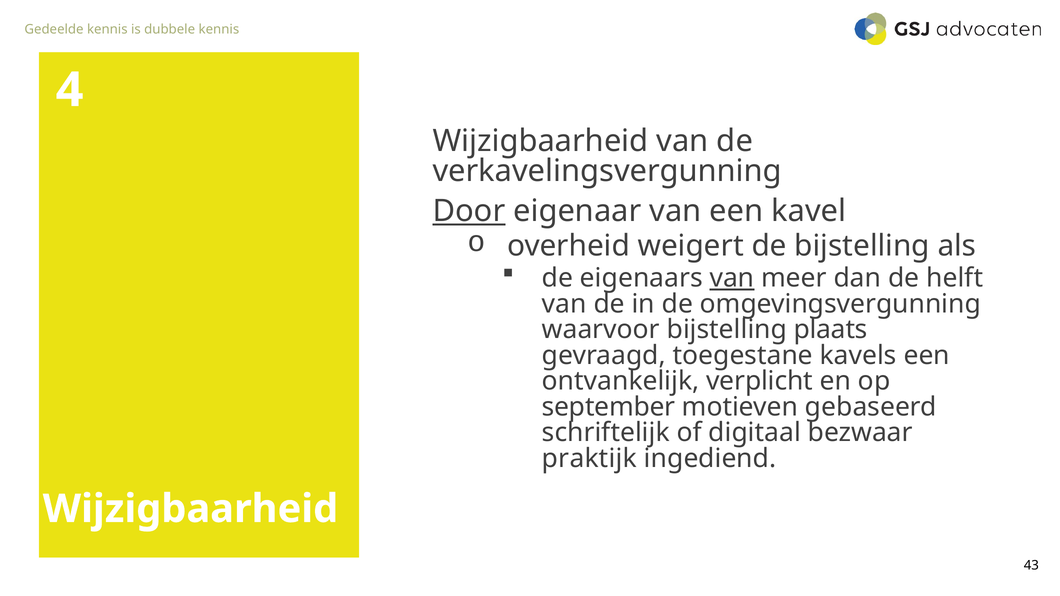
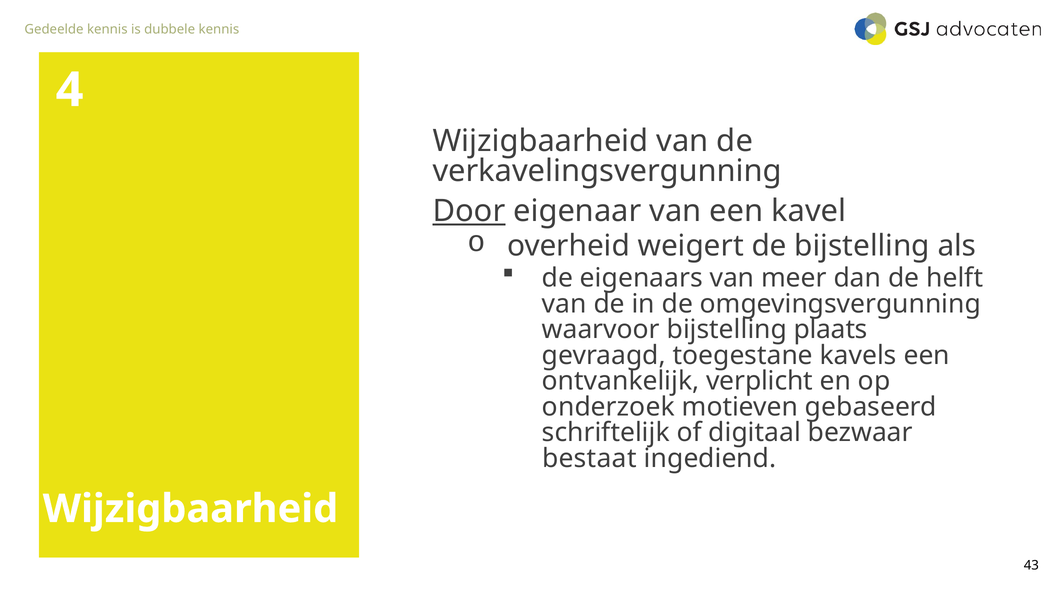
van underline: present -> none (732, 278)
september: september -> onderzoek (608, 407)
praktijk: praktijk -> bestaat (589, 459)
